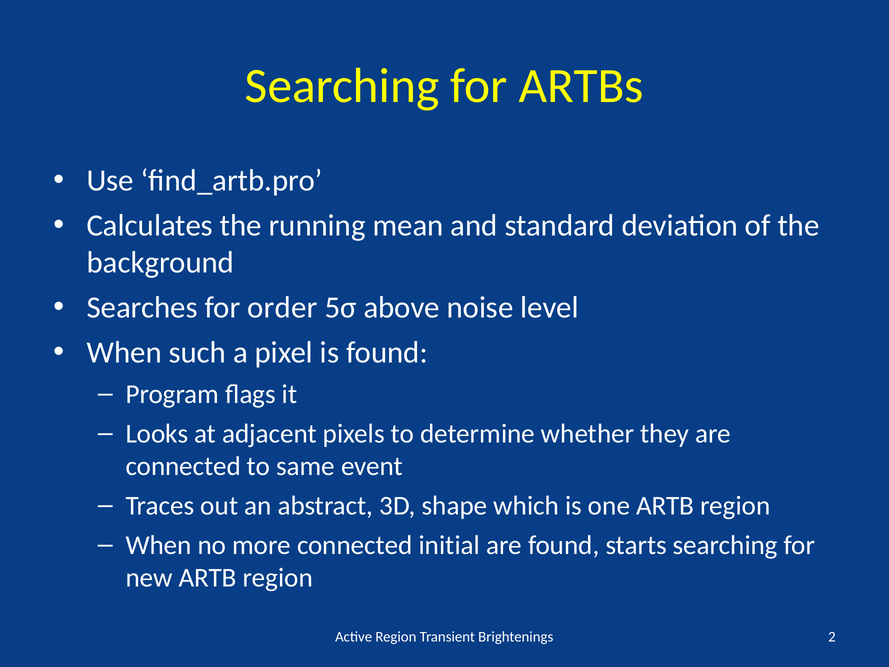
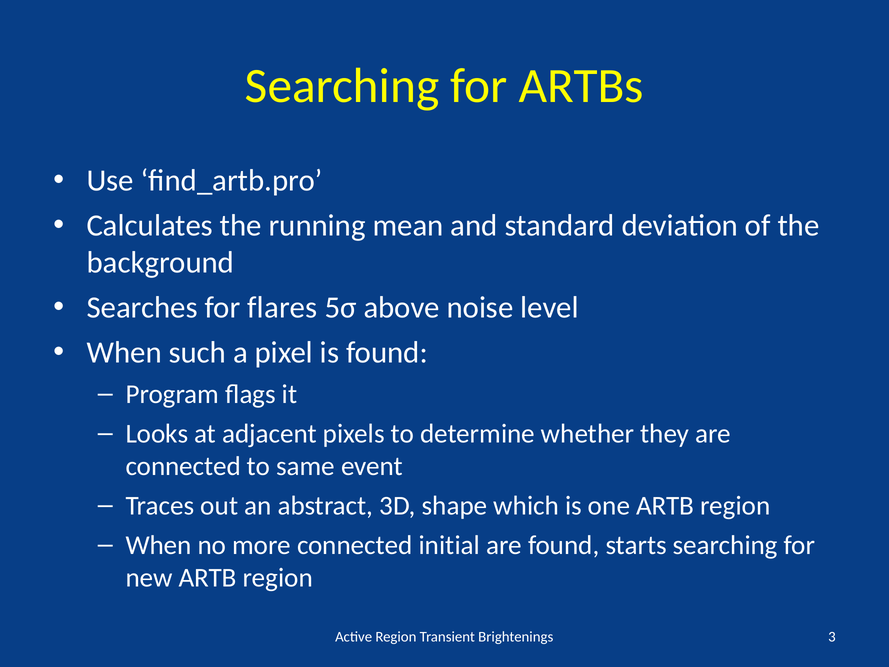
order: order -> flares (282, 308)
2: 2 -> 3 (832, 637)
